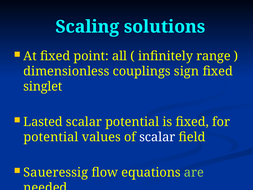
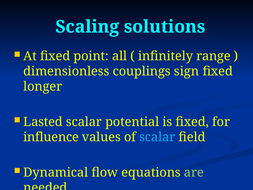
singlet: singlet -> longer (43, 86)
potential: potential -> influence (51, 137)
scalar colour: white -> light blue (157, 137)
Saueressig: Saueressig -> Dynamical (56, 172)
